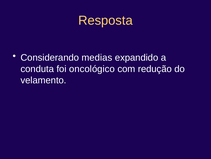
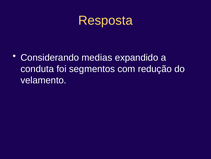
oncológico: oncológico -> segmentos (92, 69)
